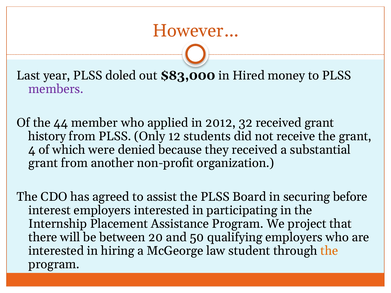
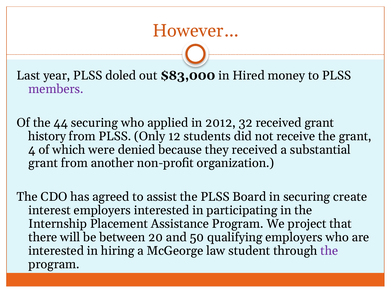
44 member: member -> securing (94, 123)
before: before -> create (350, 197)
the colour: orange -> purple (329, 251)
